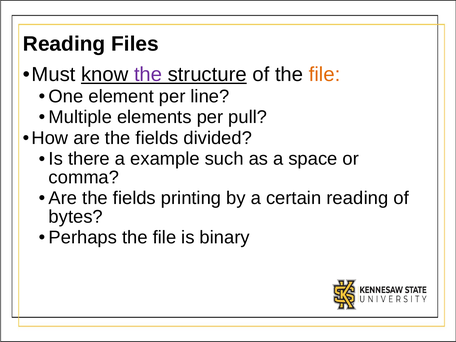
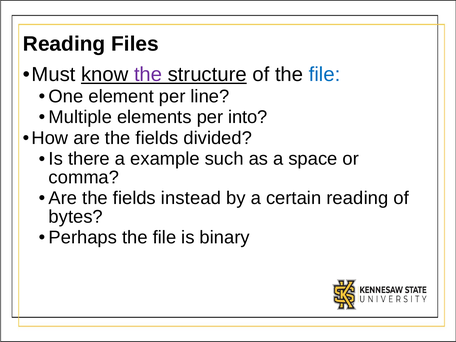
file colour: orange -> blue (325, 74)
pull: pull -> into (248, 117)
printing: printing -> instead (191, 198)
